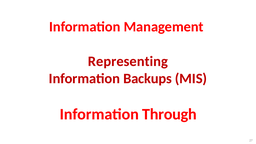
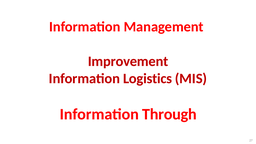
Representing: Representing -> Improvement (128, 61)
Backups: Backups -> Logistics (148, 79)
